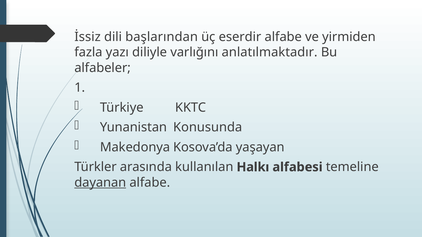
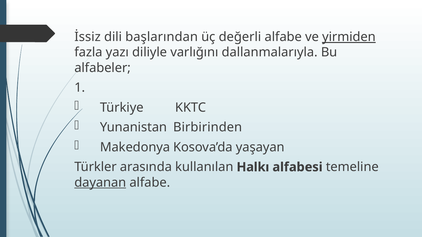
eserdir: eserdir -> değerli (240, 37)
yirmiden underline: none -> present (349, 37)
anlatılmaktadır: anlatılmaktadır -> dallanmalarıyla (270, 52)
Konusunda: Konusunda -> Birbirinden (208, 127)
